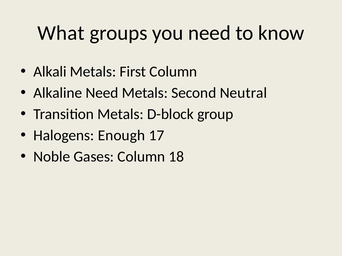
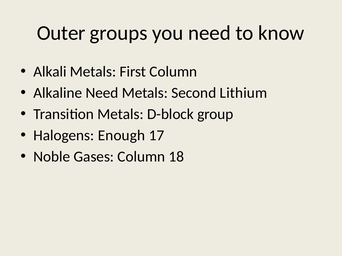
What: What -> Outer (61, 33)
Neutral: Neutral -> Lithium (243, 93)
